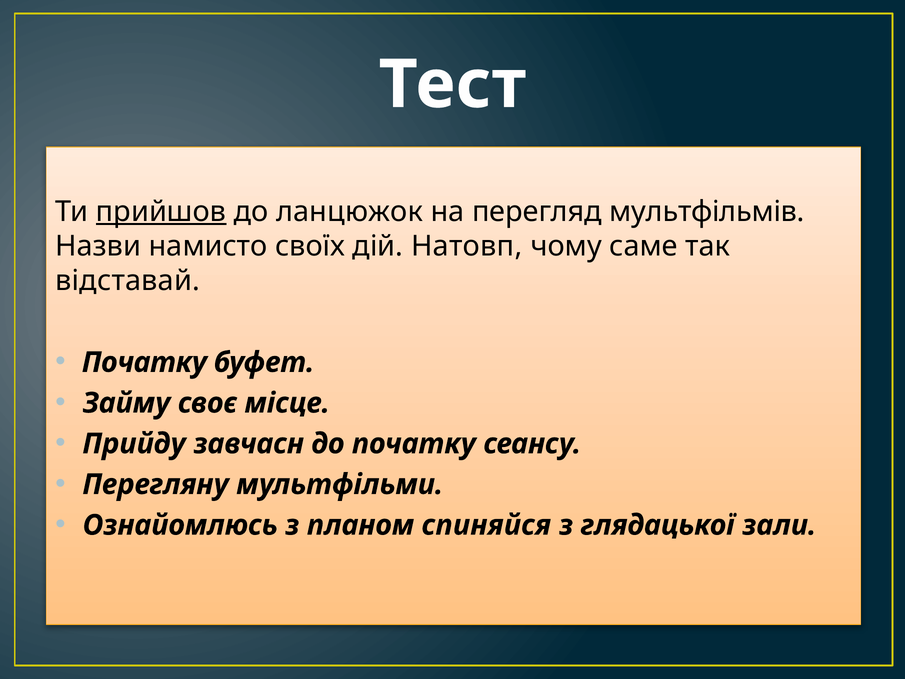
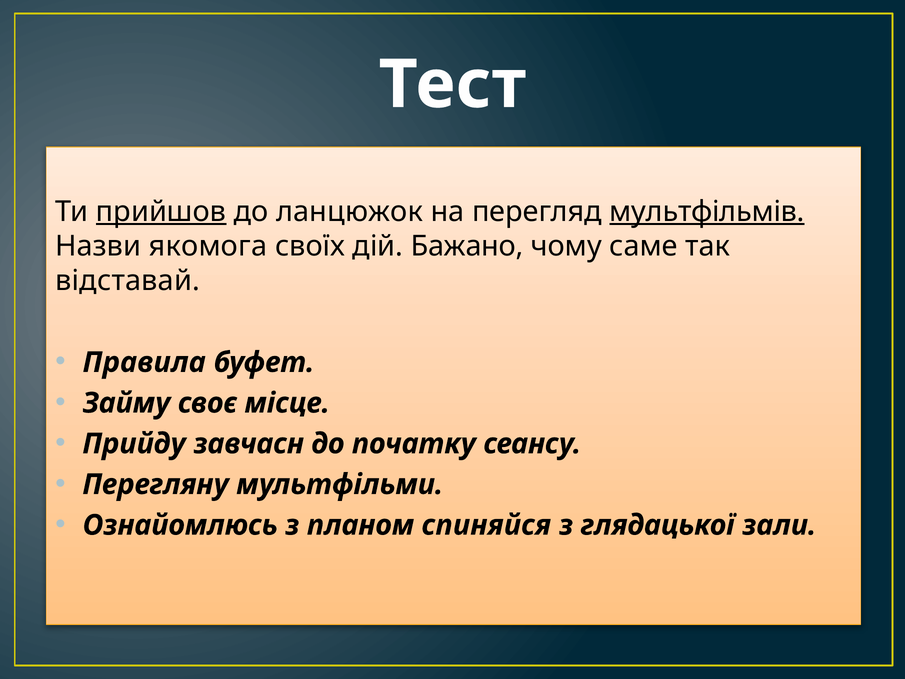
мультфільмів underline: none -> present (707, 212)
намисто: намисто -> якомога (208, 246)
Натовп: Натовп -> Бажано (467, 246)
Початку: Початку -> Правила (144, 362)
